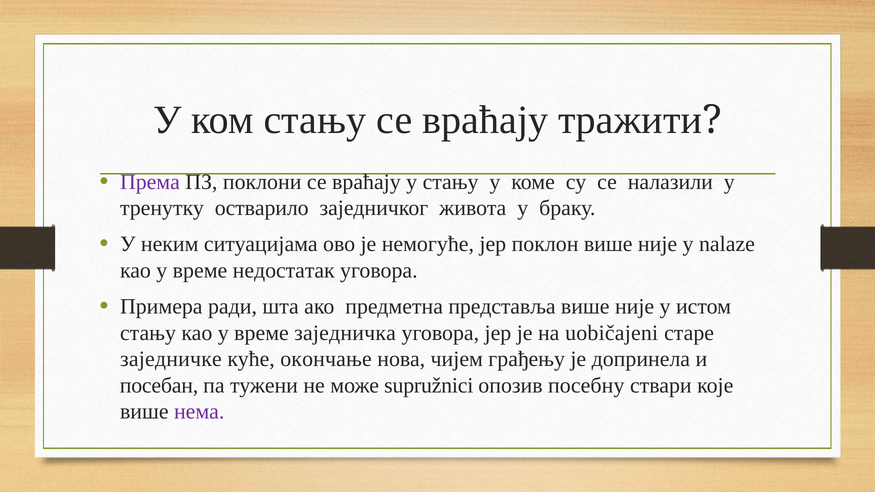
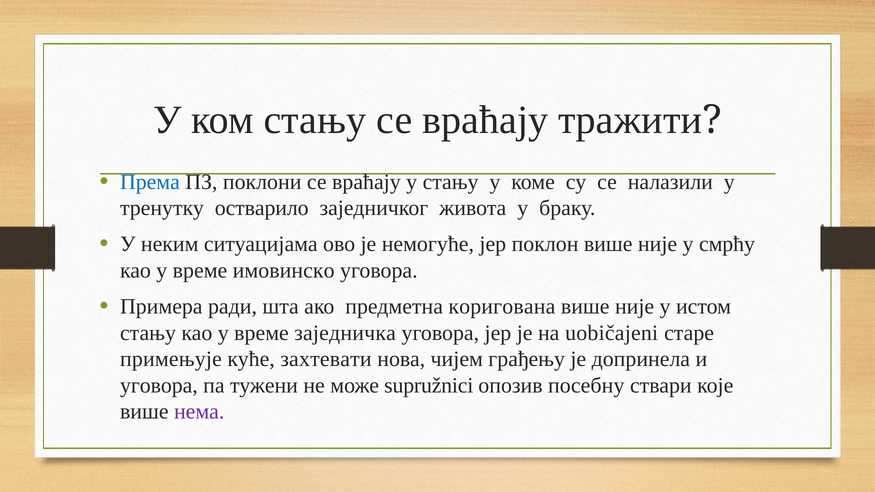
Према colour: purple -> blue (150, 182)
nalaze: nalaze -> смрћу (727, 244)
недостатак: недостатак -> имовинско (284, 271)
представља: представља -> коригована (502, 307)
заједничке: заједничке -> примењује (171, 359)
окончање: окончање -> захтевати (326, 359)
посебан: посебан -> уговора (159, 385)
